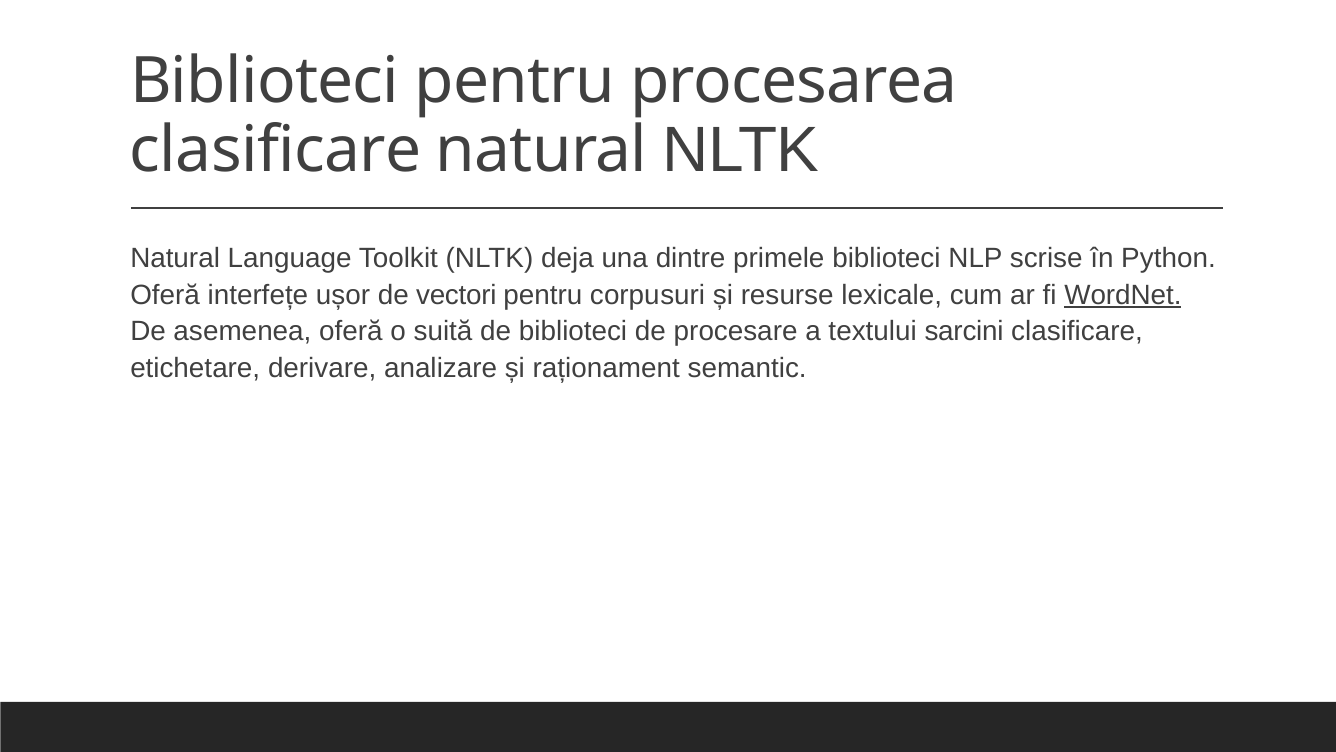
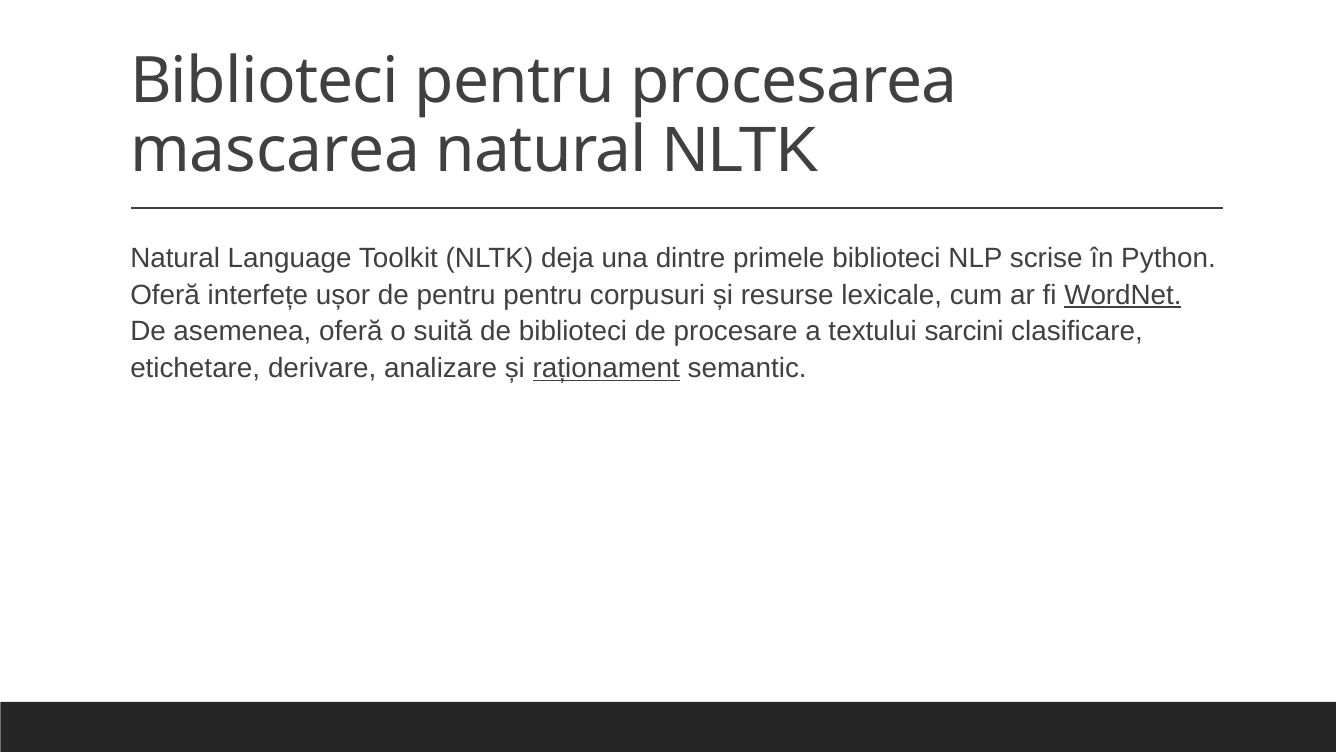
clasificare: clasificare -> mascarea (275, 150)
de vectori: vectori -> pentru (456, 295)
raționament underline: none -> present (606, 368)
